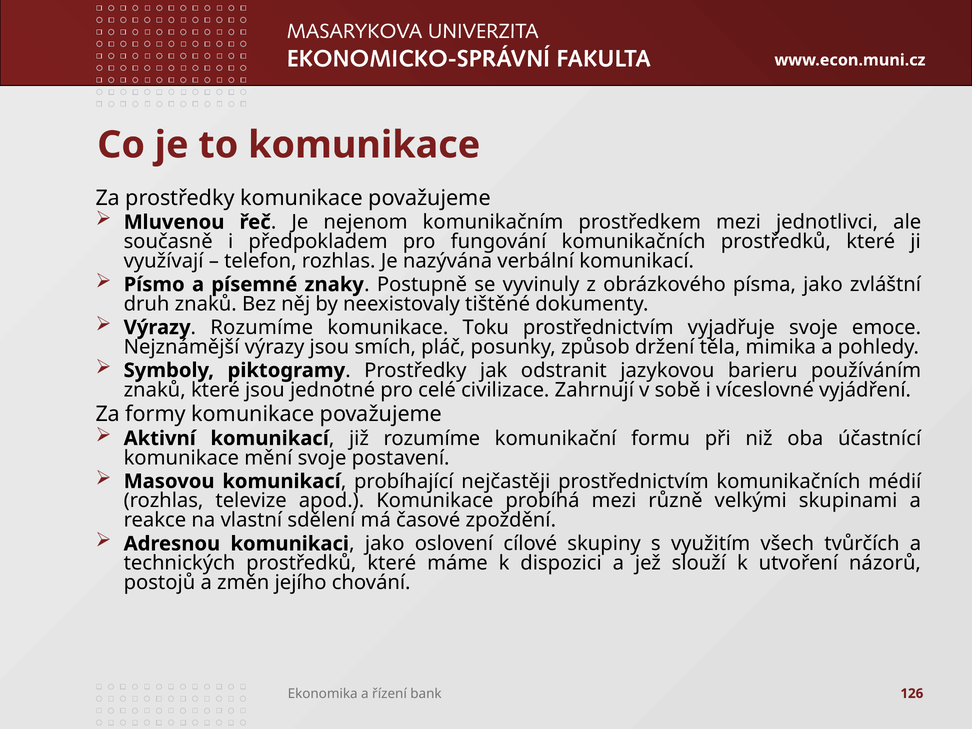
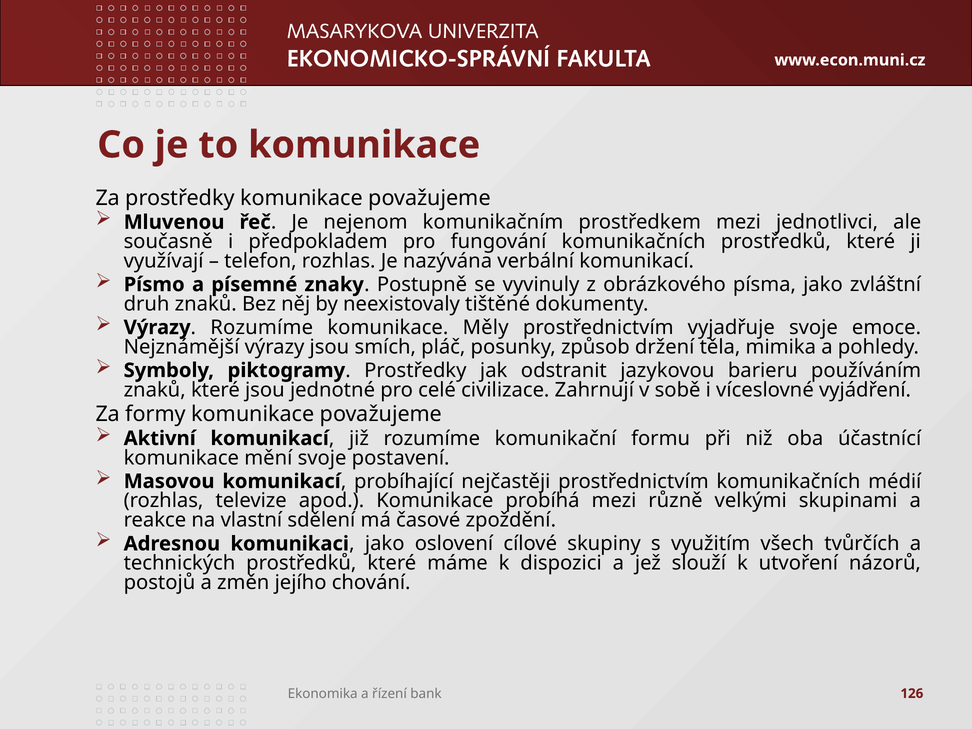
Toku: Toku -> Měly (486, 327)
